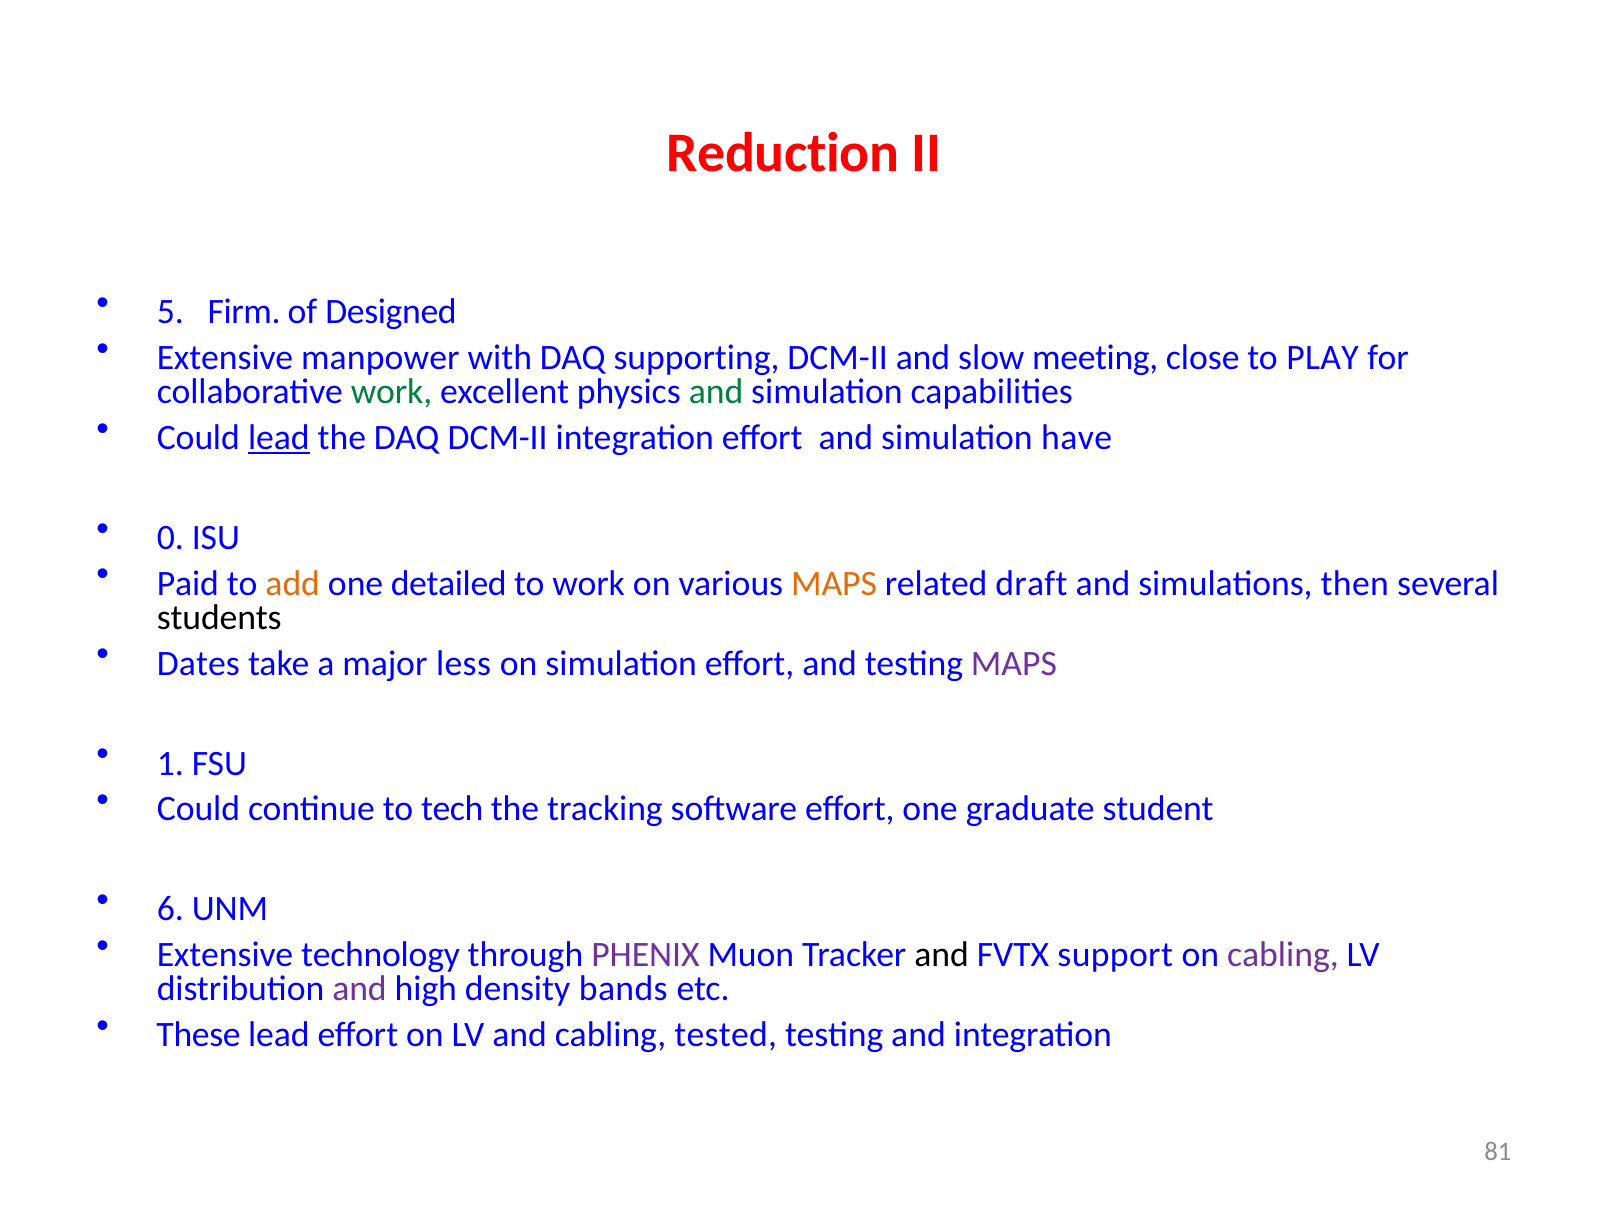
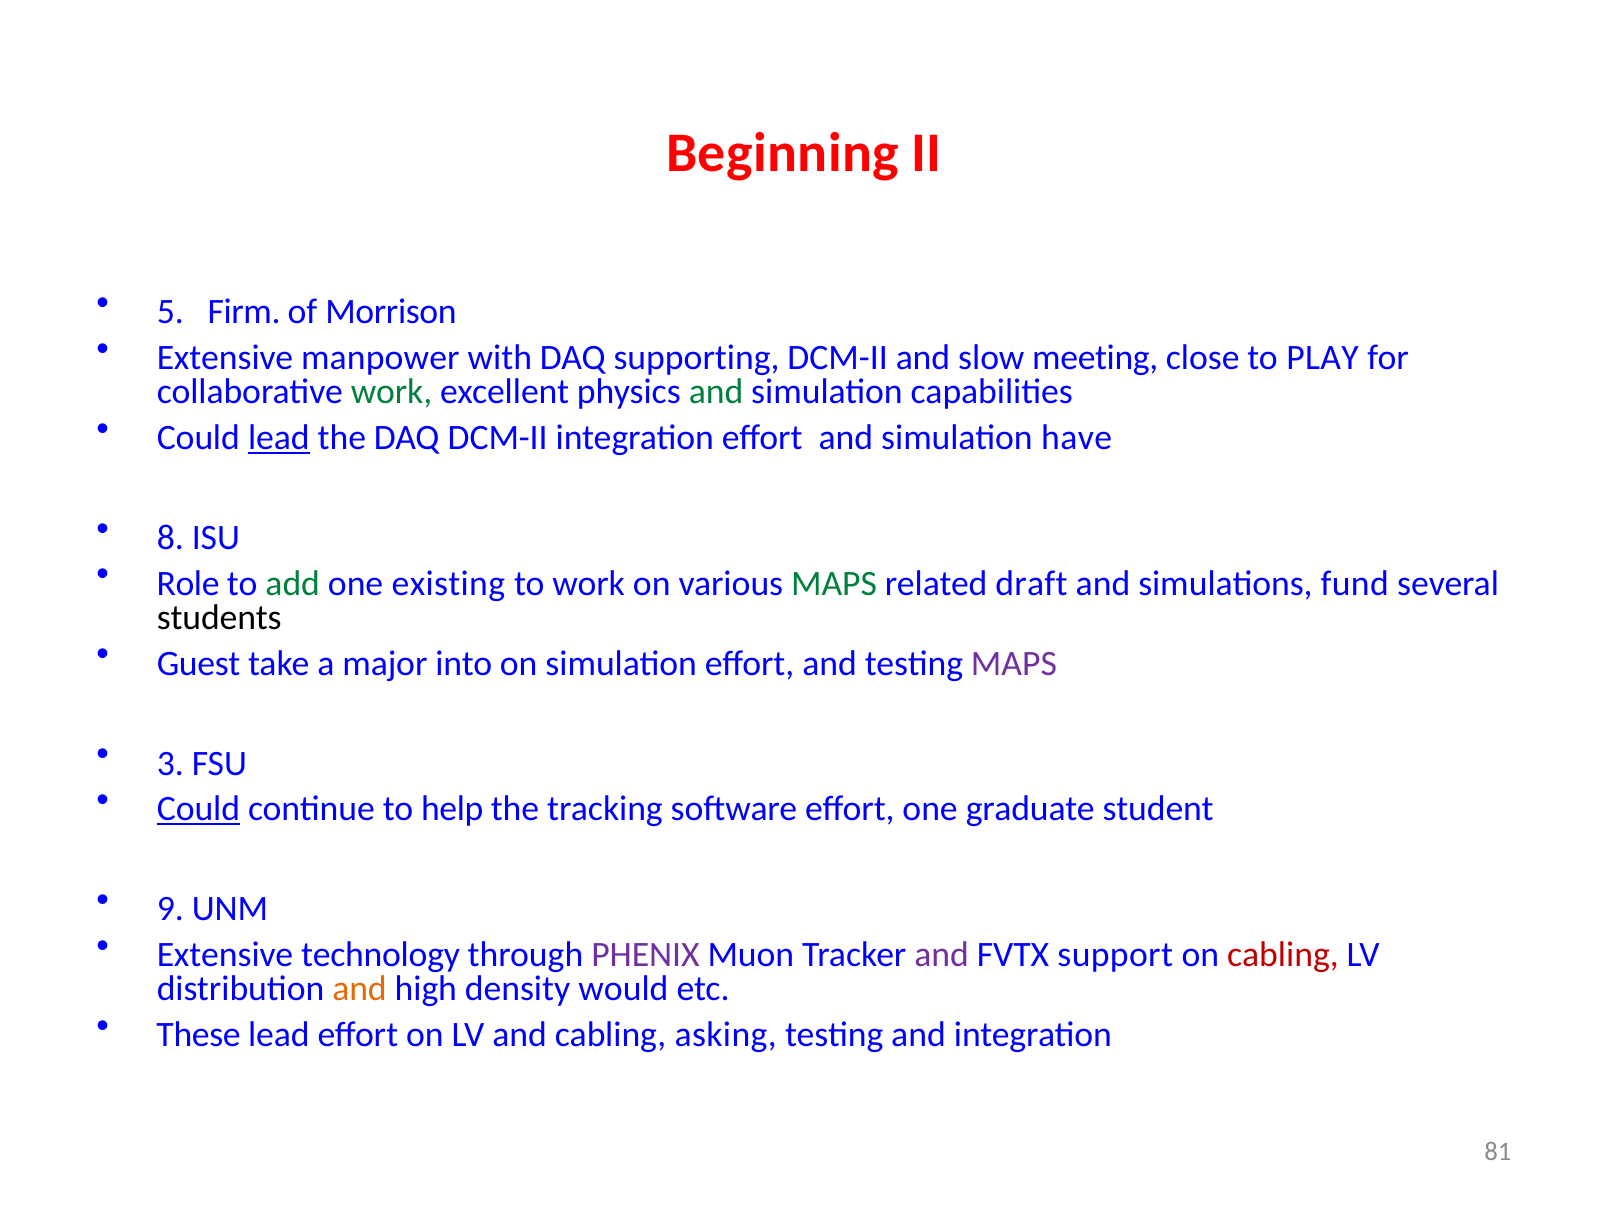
Reduction: Reduction -> Beginning (783, 153)
Designed: Designed -> Morrison (391, 312)
0: 0 -> 8 (170, 538)
Paid: Paid -> Role (188, 583)
add colour: orange -> green (293, 583)
detailed: detailed -> existing (448, 583)
MAPS colour: orange -> green (834, 583)
then: then -> fund (1355, 583)
Dates: Dates -> Guest (199, 663)
less: less -> into (464, 663)
1: 1 -> 3 (170, 763)
Could underline: none -> present (198, 809)
tech: tech -> help (452, 809)
6: 6 -> 9 (170, 909)
and colour: black -> purple (942, 955)
cabling colour: purple -> red (1283, 955)
and colour: purple -> orange (359, 989)
bands: bands -> would (623, 989)
tested: tested -> asking (726, 1035)
